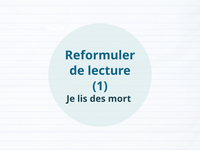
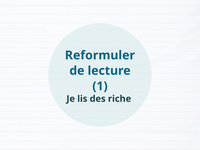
mort: mort -> riche (120, 99)
